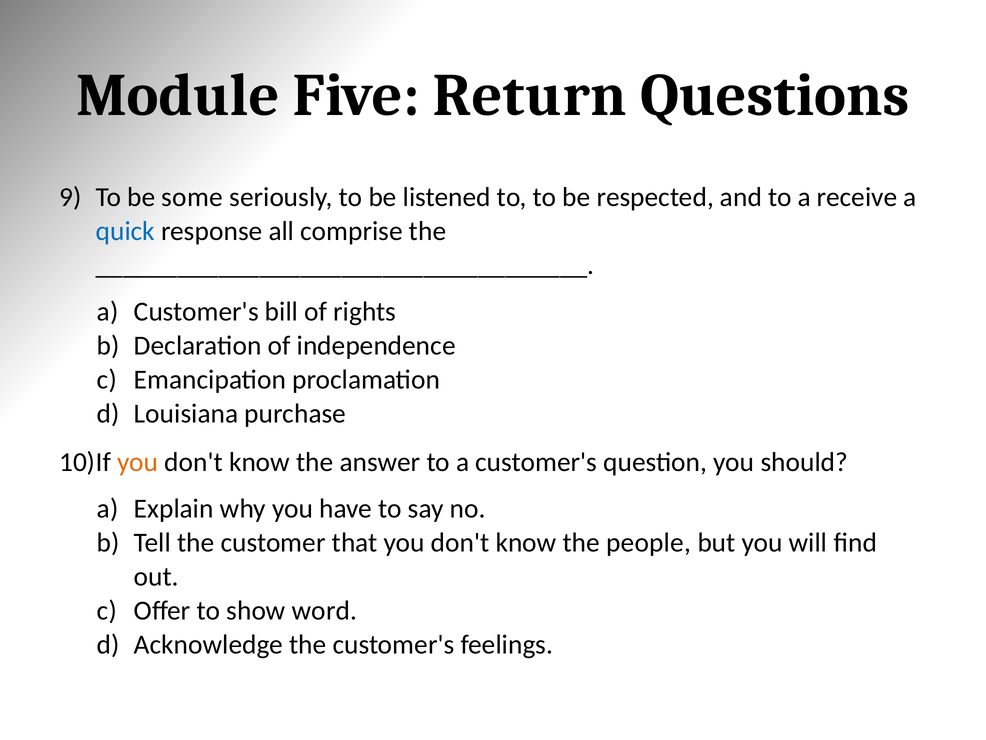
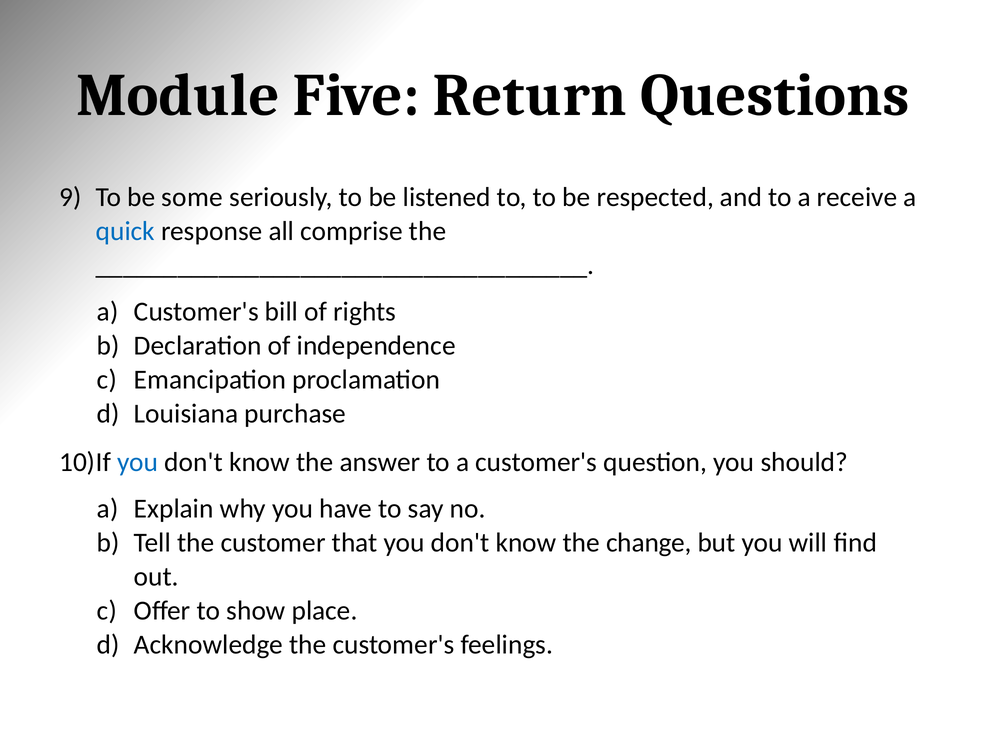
you colour: orange -> blue (138, 462)
people: people -> change (649, 542)
word: word -> place (325, 610)
